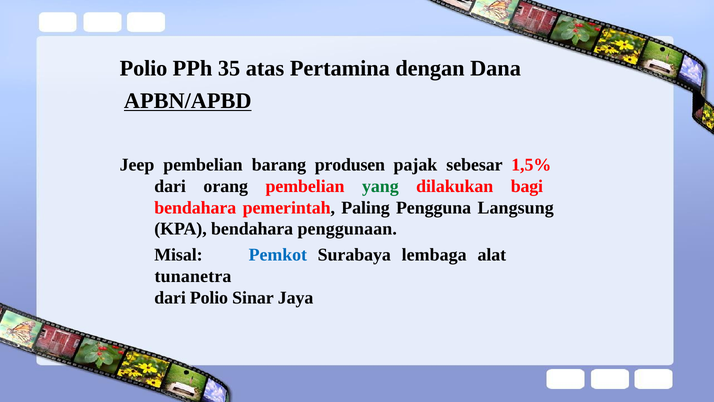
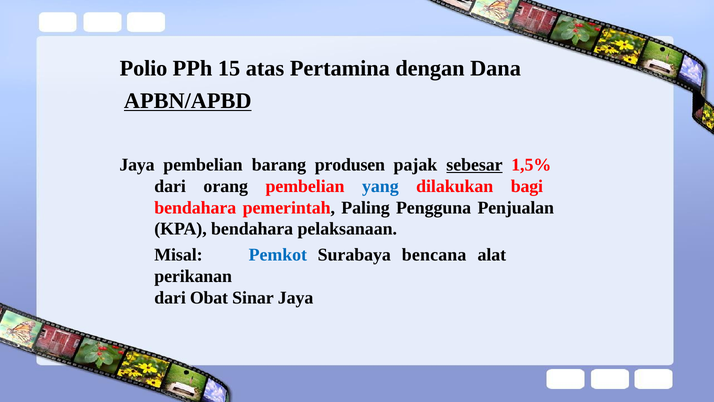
35: 35 -> 15 (229, 68)
Jeep: Jeep -> Jaya (137, 165)
sebesar underline: none -> present (474, 165)
yang colour: green -> blue (380, 186)
Langsung: Langsung -> Penjualan (516, 207)
penggunaan: penggunaan -> pelaksanaan (347, 229)
lembaga: lembaga -> bencana (434, 255)
tunanetra: tunanetra -> perikanan (193, 276)
dari Polio: Polio -> Obat (209, 297)
